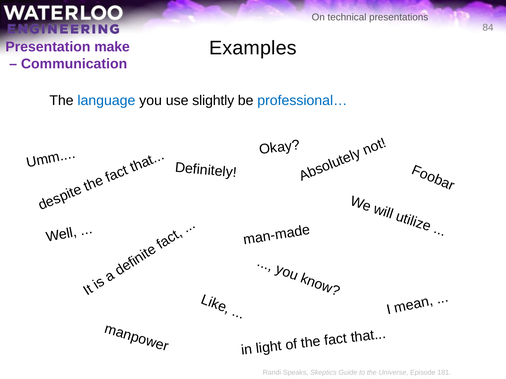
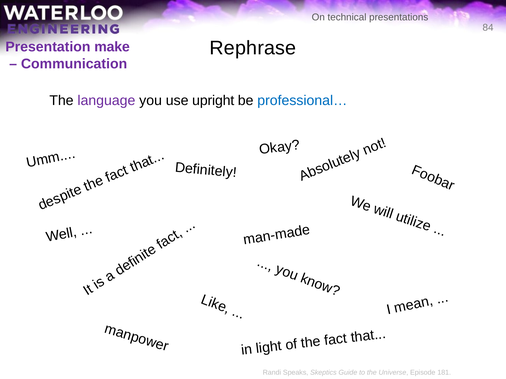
Examples: Examples -> Rephrase (253, 48)
language colour: blue -> purple (106, 101)
slightly: slightly -> upright (213, 101)
